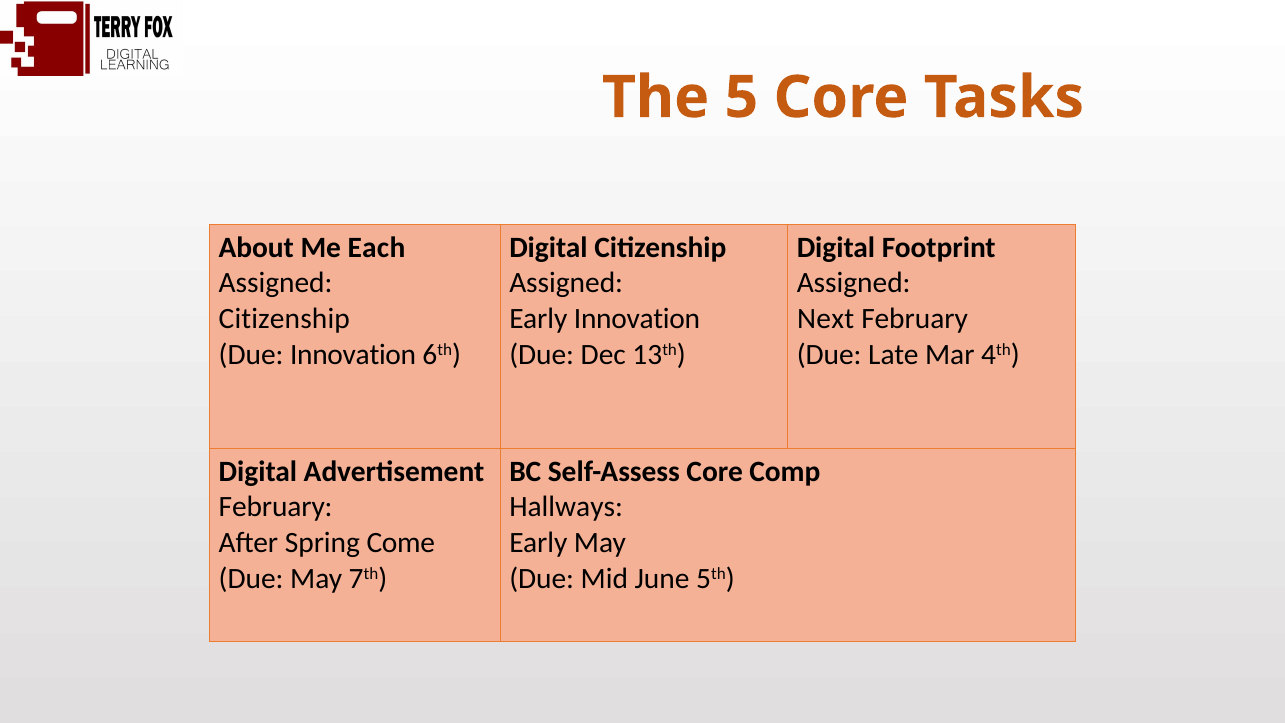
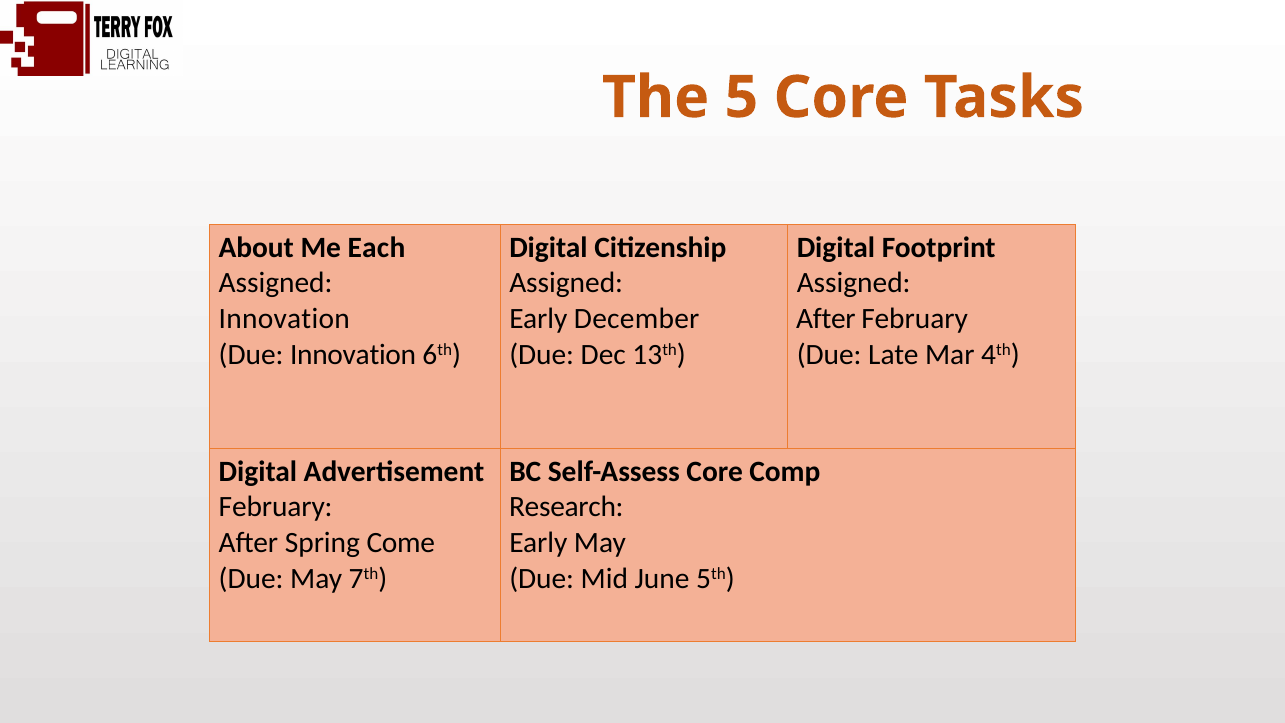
Citizenship: Citizenship -> Innovation (284, 319)
Early Innovation: Innovation -> December (637, 319)
Next: Next -> After (826, 319)
Hallways: Hallways -> Research (566, 507)
